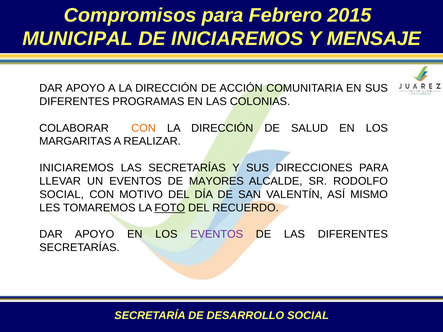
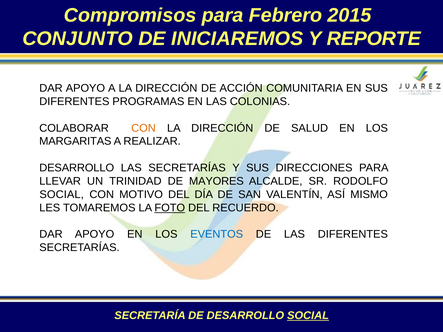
MUNICIPAL: MUNICIPAL -> CONJUNTO (78, 39)
MENSAJE: MENSAJE -> REPORTE (374, 39)
INICIAREMOS: INICIAREMOS -> DESARROLLO (77, 168)
UN EVENTOS: EVENTOS -> TRINIDAD (135, 181)
EVENTOS colour: purple -> blue (217, 234)
SOCIAL underline: none -> present (308, 316)
